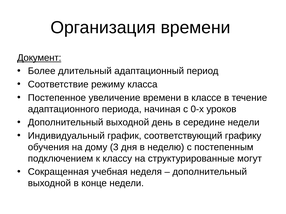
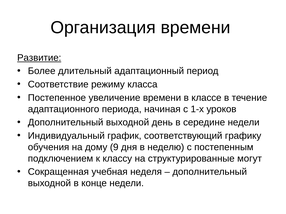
Документ: Документ -> Развитие (39, 58)
0-х: 0-х -> 1-х (197, 109)
3: 3 -> 9 (114, 147)
